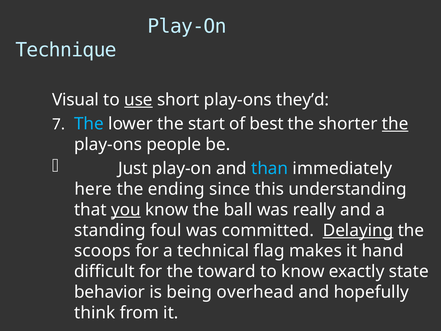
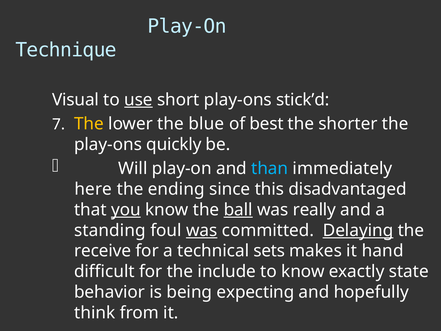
they’d: they’d -> stick’d (303, 100)
The colour: light blue -> yellow (89, 124)
start: start -> blue (206, 124)
the underline: present -> none (395, 124)
people: people -> quickly (174, 144)
Just: Just -> Will (133, 168)
understanding: understanding -> disadvantaged (348, 189)
ball underline: none -> present (238, 210)
was underline: none -> present (202, 230)
scoops: scoops -> receive (103, 251)
flag: flag -> sets (269, 251)
toward: toward -> include (227, 271)
overhead: overhead -> expecting (255, 292)
